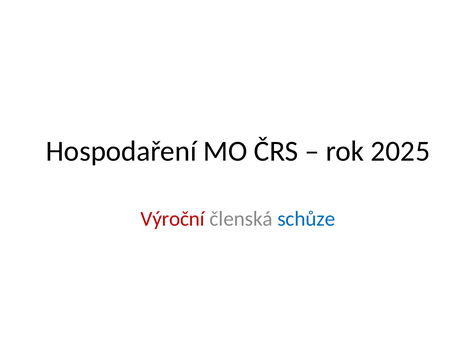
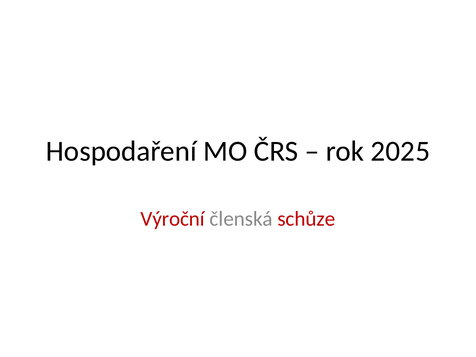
schůze colour: blue -> red (306, 219)
